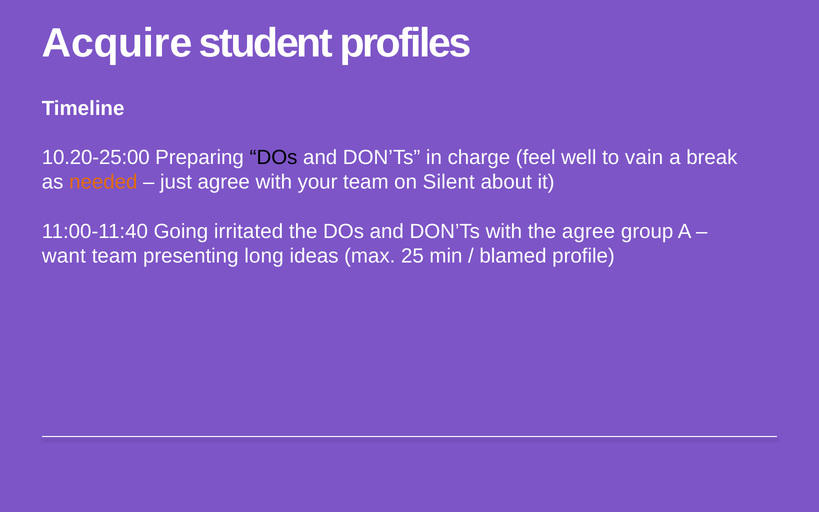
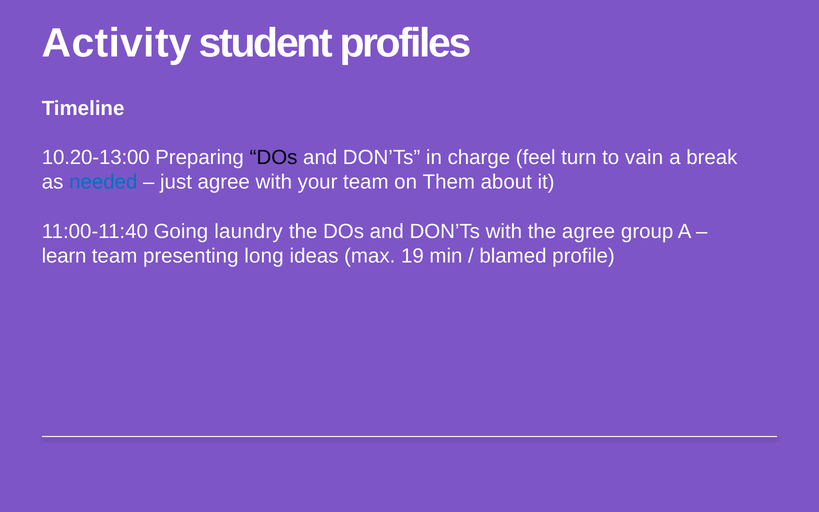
Acquire: Acquire -> Activity (117, 43)
10.20-25:00: 10.20-25:00 -> 10.20-13:00 (96, 158)
well: well -> turn (579, 158)
needed colour: orange -> blue (103, 182)
Silent: Silent -> Them (449, 182)
irritated: irritated -> laundry (249, 231)
want: want -> learn (64, 256)
25: 25 -> 19 (412, 256)
